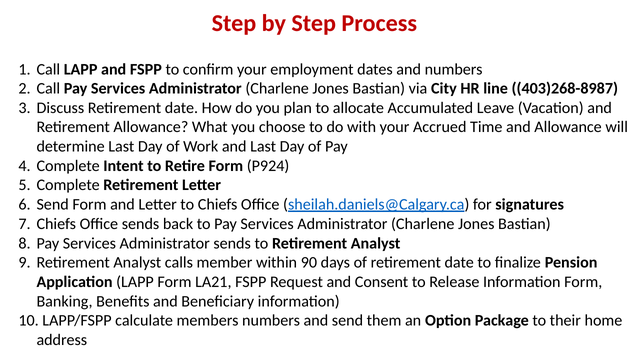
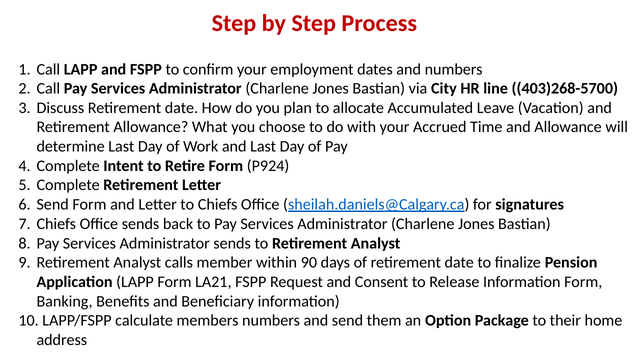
403)268-8987: 403)268-8987 -> 403)268-5700 (565, 89)
